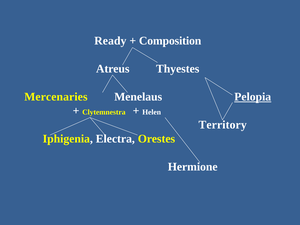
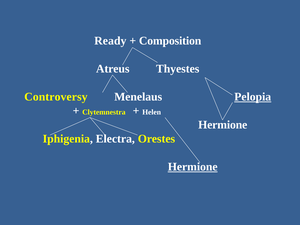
Mercenaries: Mercenaries -> Controversy (56, 97)
Territory: Territory -> Hermione (223, 125)
Hermione underline: none -> present (193, 167)
